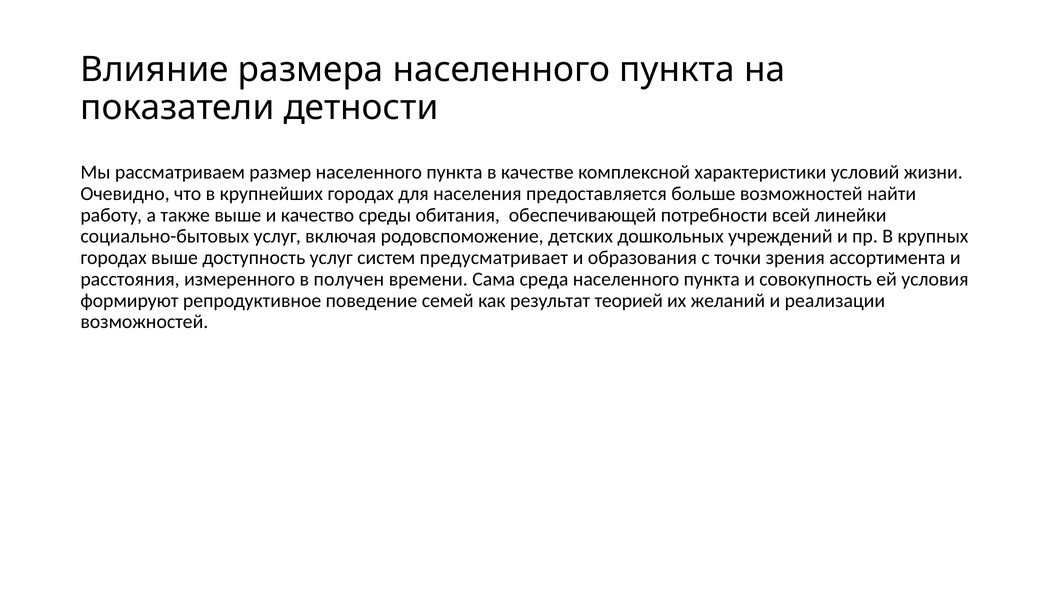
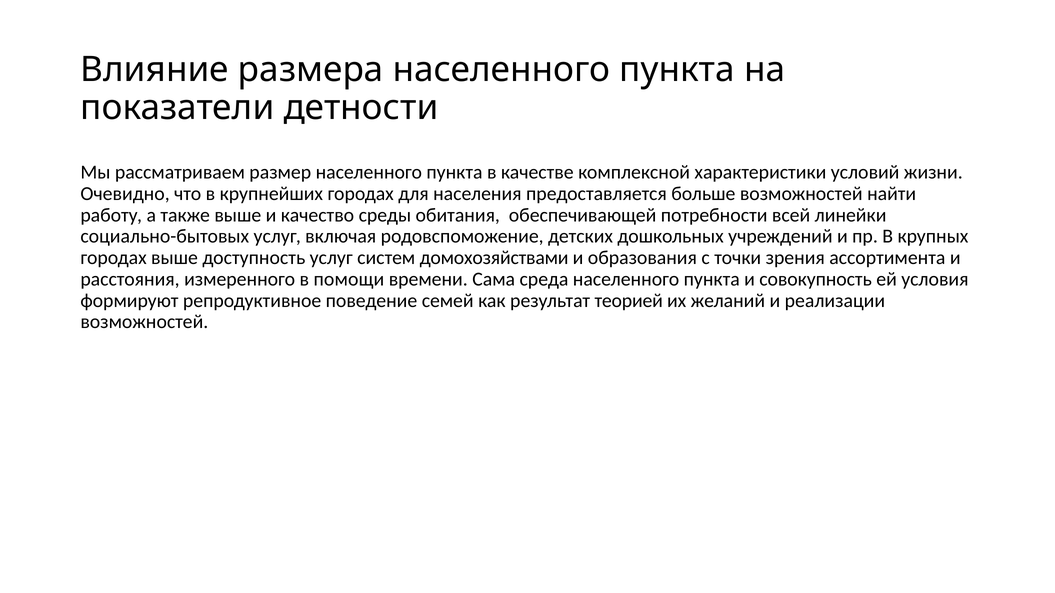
предусматривает: предусматривает -> домохозяйствами (494, 258)
получен: получен -> помощи (349, 279)
